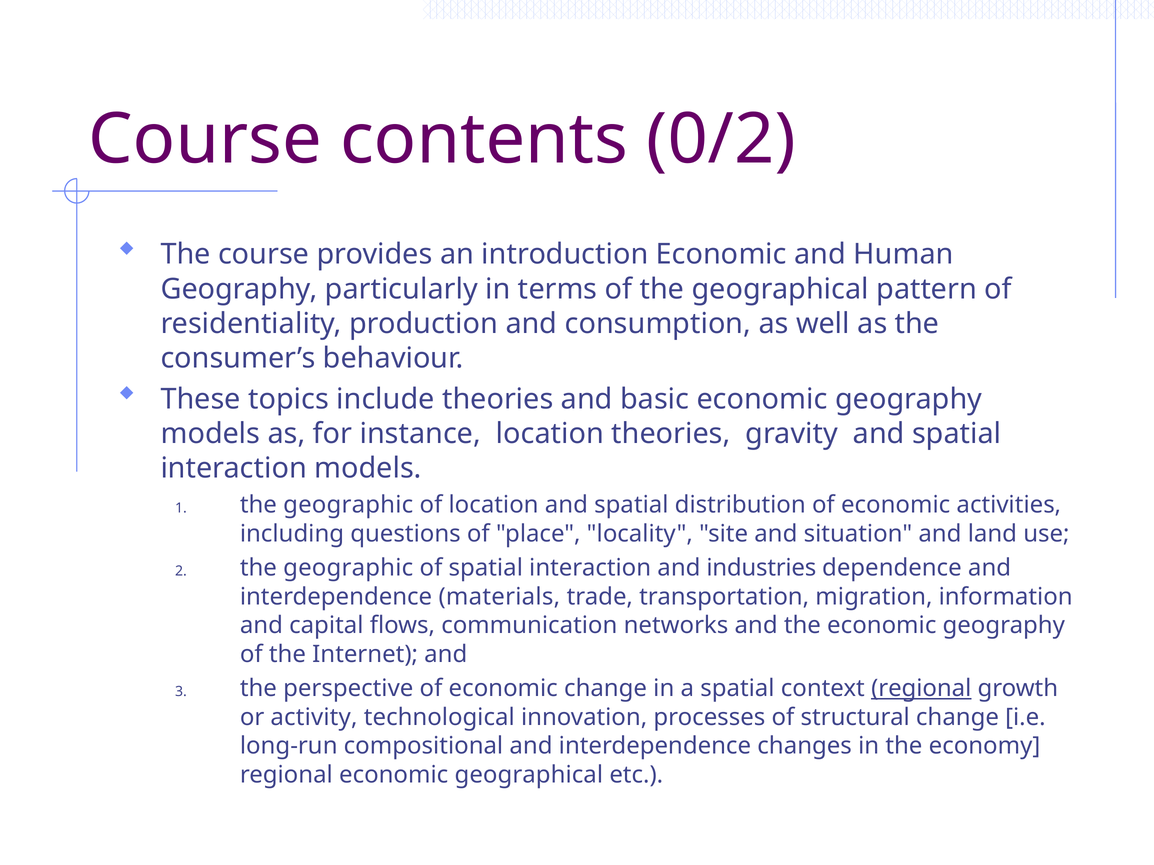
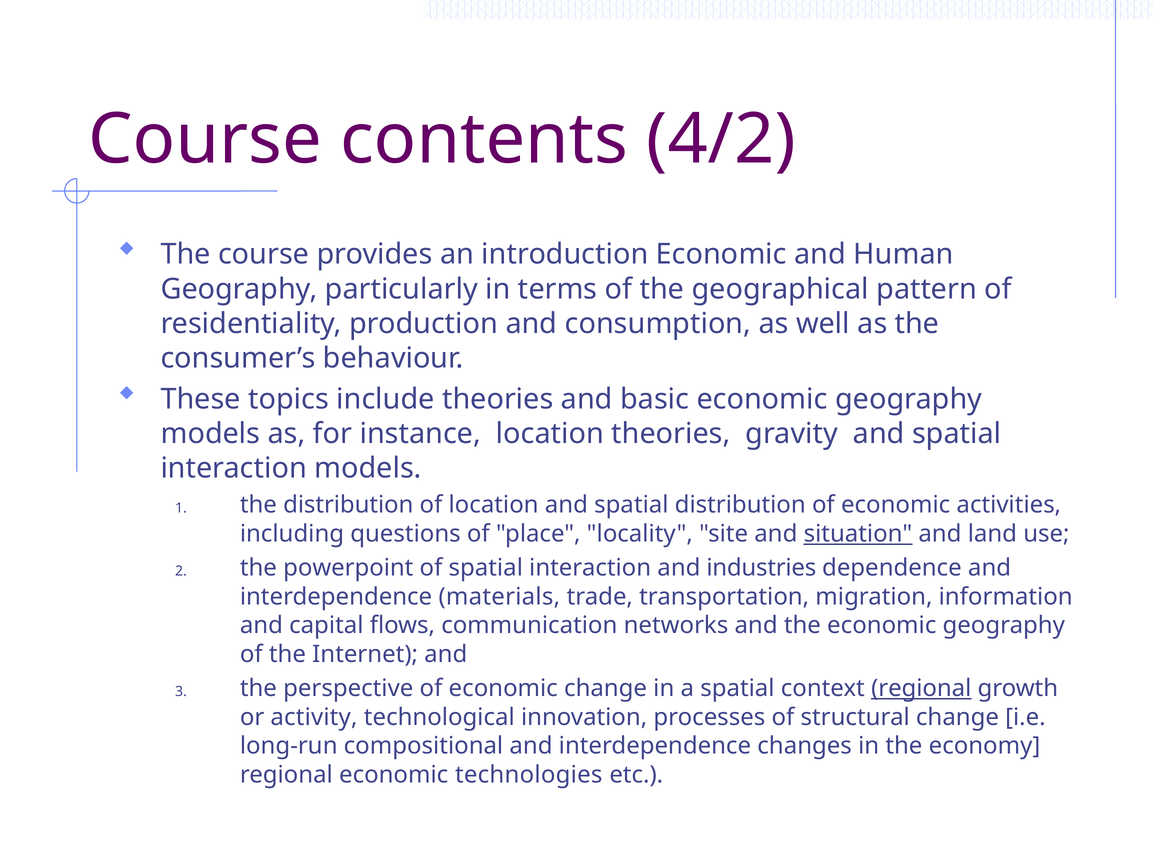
0/2: 0/2 -> 4/2 (721, 140)
geographic: geographic -> distribution (348, 505)
situation underline: none -> present (858, 534)
geographic: geographic -> powerpoint (348, 568)
economic geographical: geographical -> technologies (529, 775)
